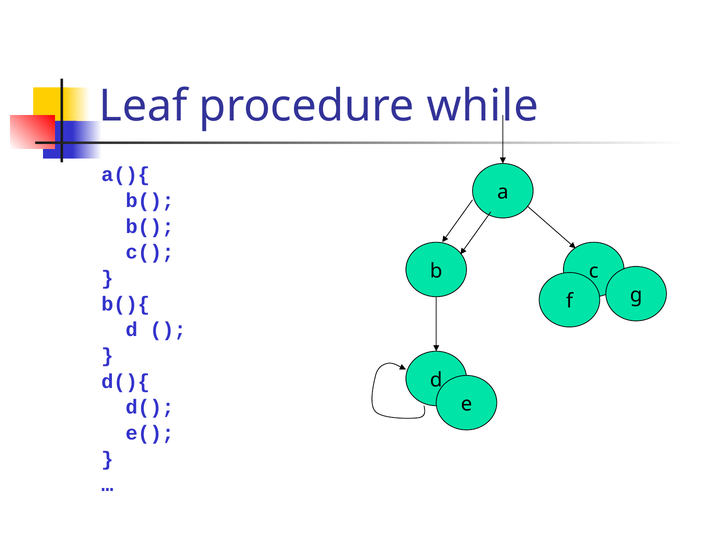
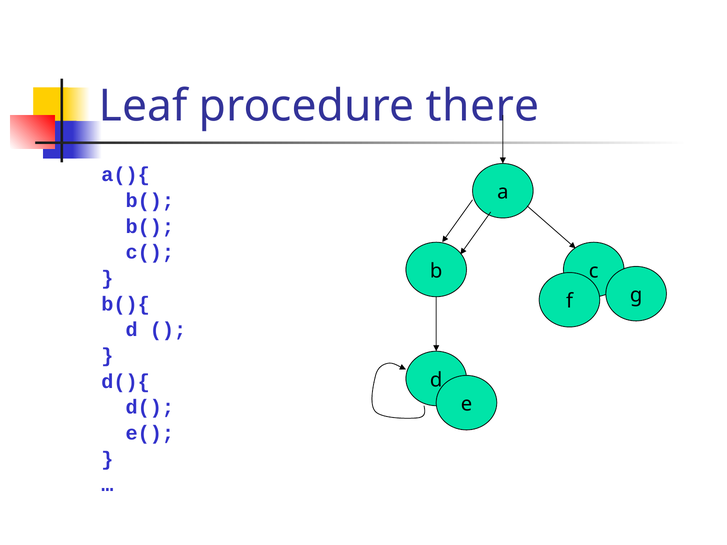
while: while -> there (483, 106)
